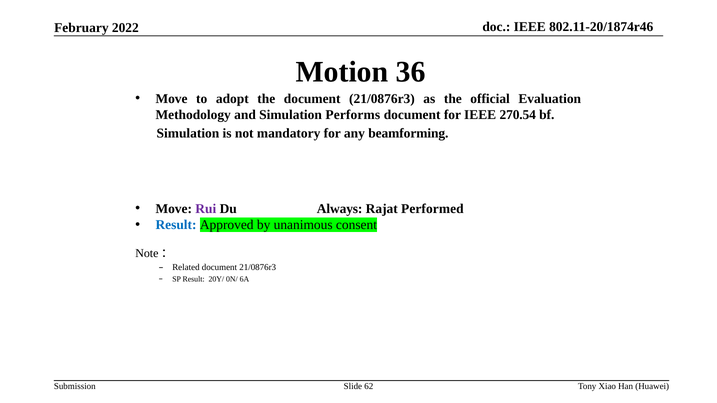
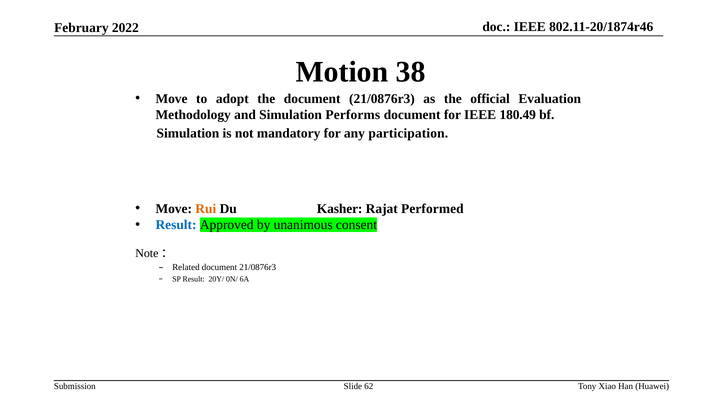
36: 36 -> 38 (411, 72)
270.54: 270.54 -> 180.49 (518, 115)
beamforming: beamforming -> participation (408, 134)
Rui colour: purple -> orange (206, 209)
Always: Always -> Kasher (340, 209)
